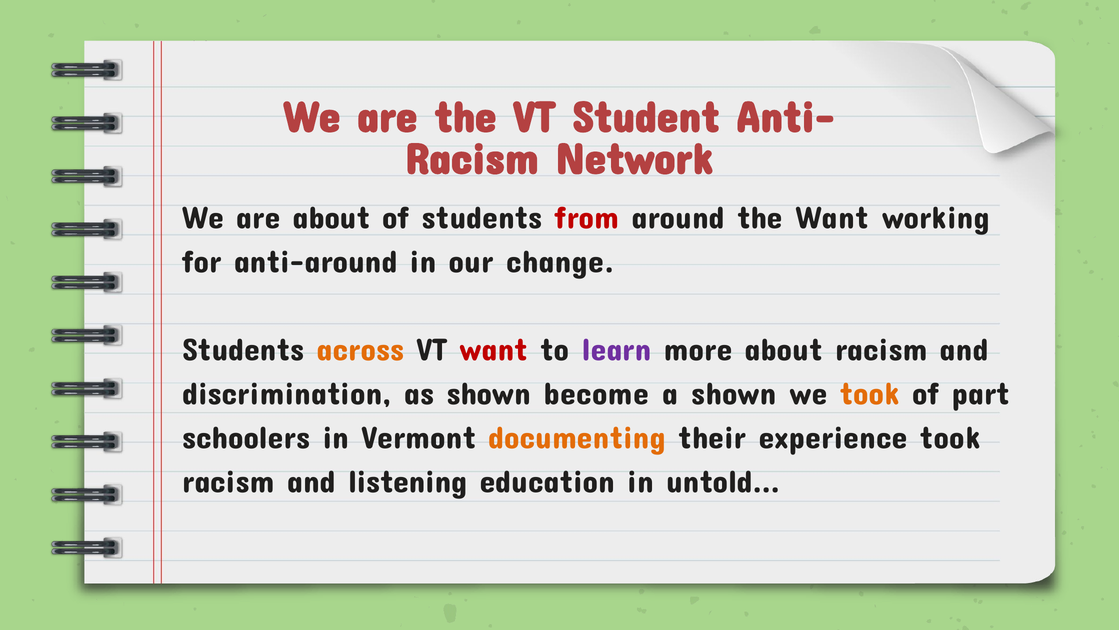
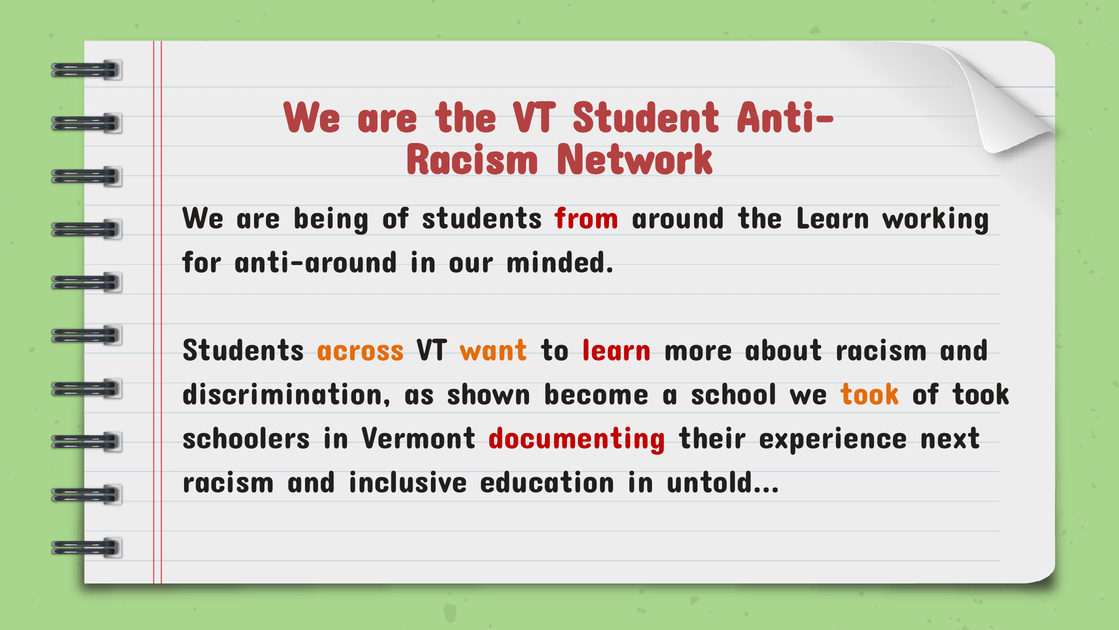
are about: about -> being (331, 218)
the Want: Want -> Learn (832, 218)
change: change -> minded (560, 262)
want colour: red -> orange (494, 350)
learn colour: purple -> red (617, 350)
a shown: shown -> school (734, 394)
of part: part -> took (981, 394)
documenting colour: orange -> red (577, 438)
experience took: took -> next (950, 438)
listening: listening -> inclusive (408, 482)
